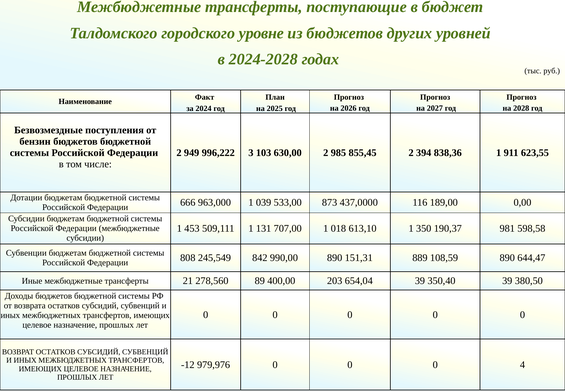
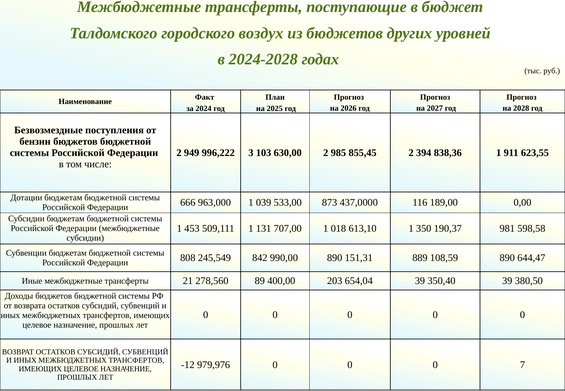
уровне: уровне -> воздух (261, 33)
4: 4 -> 7 (523, 365)
